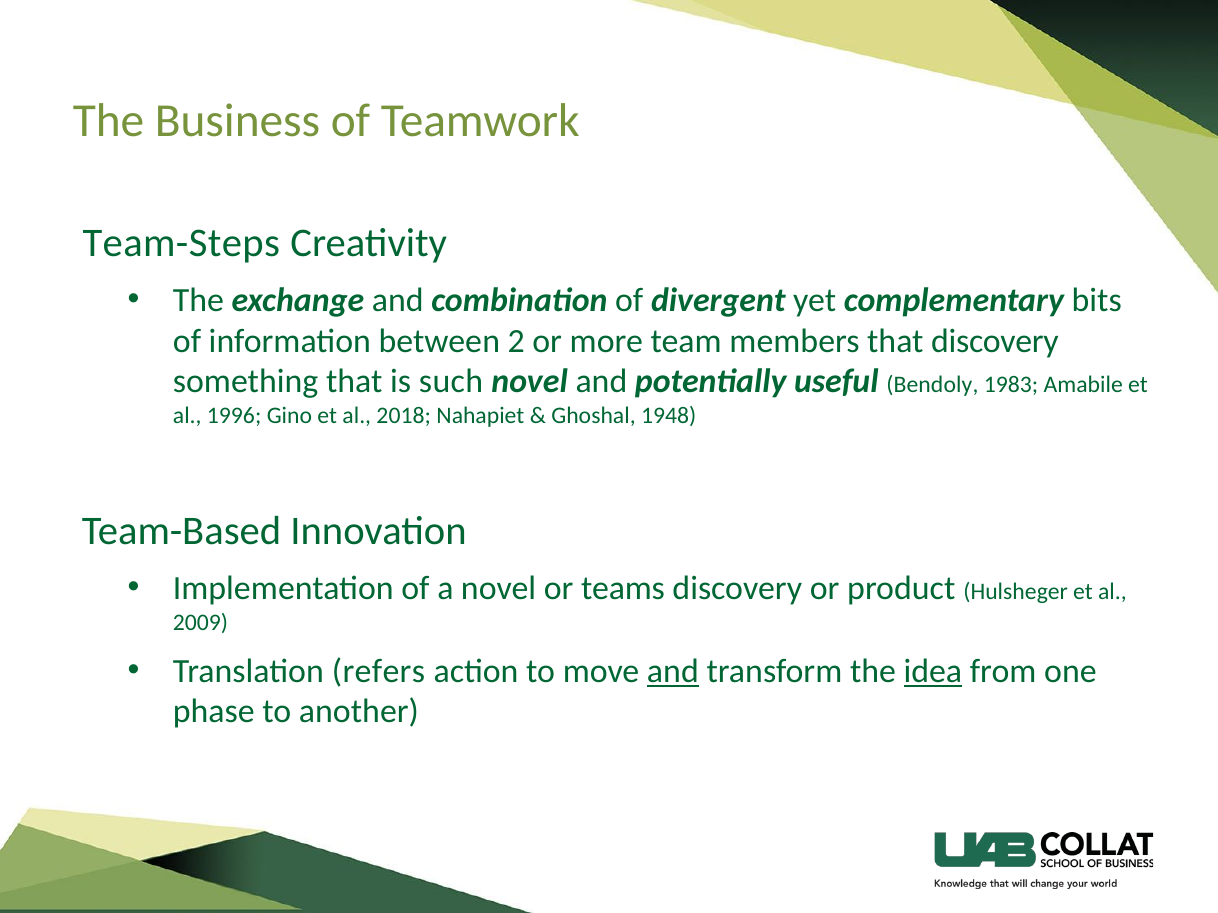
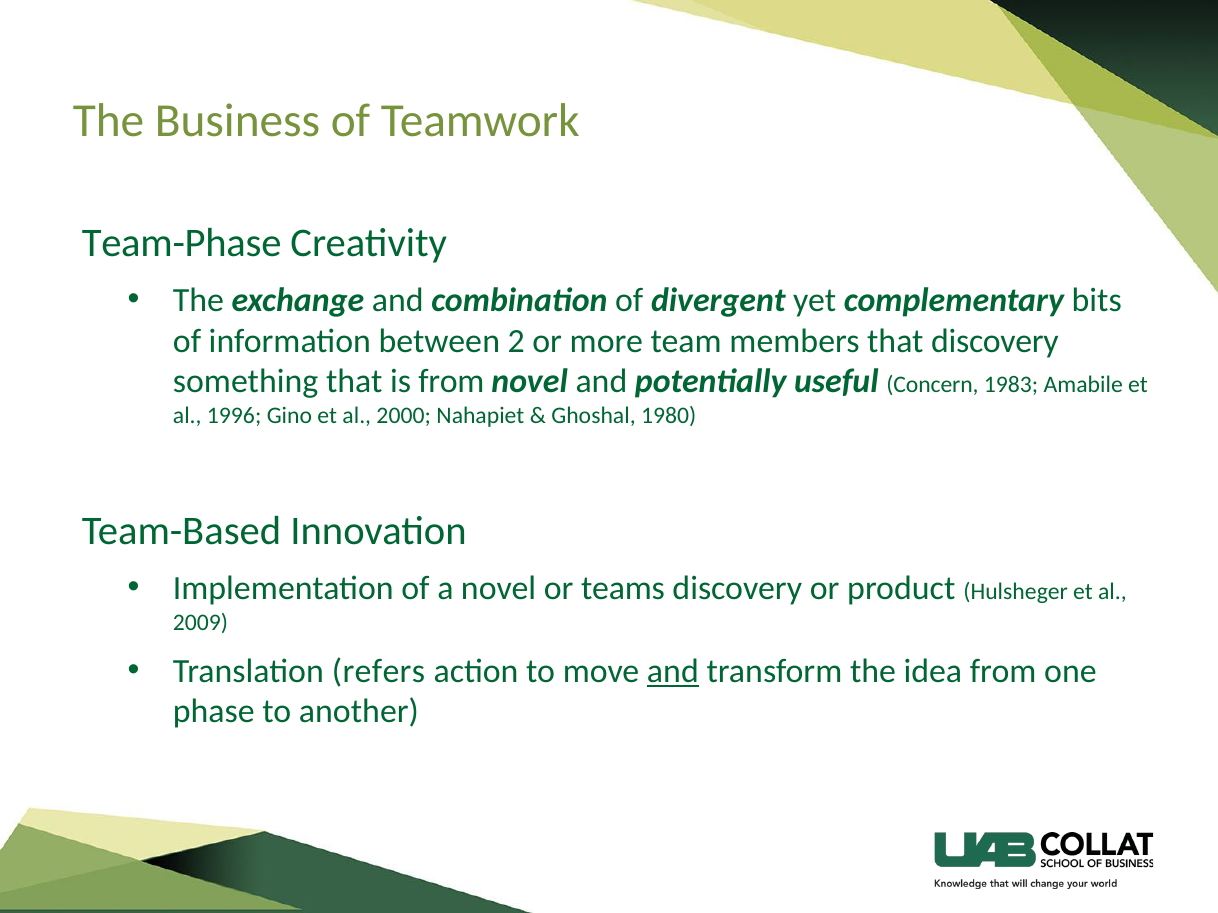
Team-Steps: Team-Steps -> Team-Phase (182, 243)
is such: such -> from (451, 382)
Bendoly: Bendoly -> Concern (932, 385)
2018: 2018 -> 2000 (404, 416)
1948: 1948 -> 1980 (669, 416)
idea underline: present -> none (933, 672)
